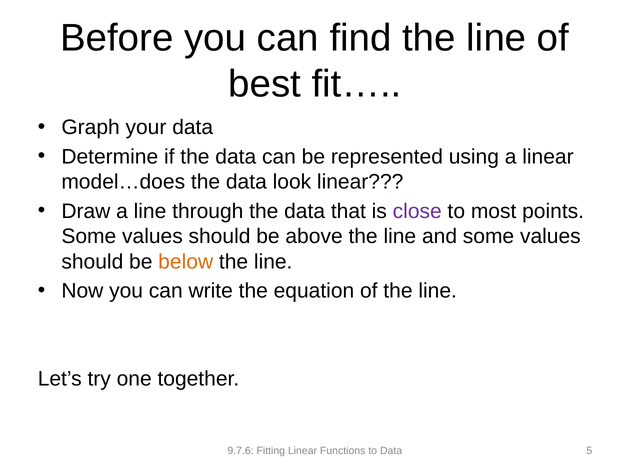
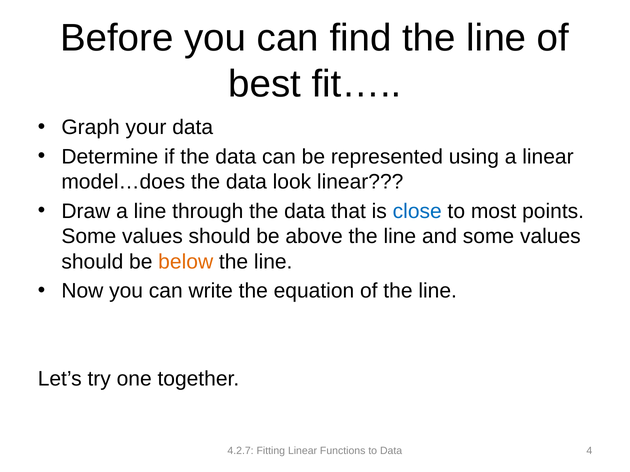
close colour: purple -> blue (417, 211)
9.7.6: 9.7.6 -> 4.2.7 (241, 451)
5: 5 -> 4 (589, 451)
